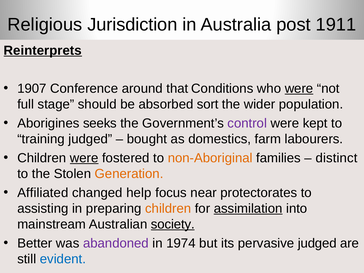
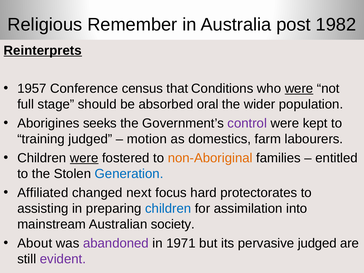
Jurisdiction: Jurisdiction -> Remember (132, 25)
1911: 1911 -> 1982 (336, 25)
1907: 1907 -> 1957 (32, 88)
around: around -> census (142, 88)
sort: sort -> oral (208, 104)
bought: bought -> motion (147, 139)
distinct: distinct -> entitled (337, 158)
Generation colour: orange -> blue (129, 174)
help: help -> next (139, 193)
near: near -> hard (204, 193)
children colour: orange -> blue (168, 209)
assimilation underline: present -> none (248, 209)
society underline: present -> none (173, 224)
Better: Better -> About (35, 243)
1974: 1974 -> 1971 (181, 243)
evident colour: blue -> purple (63, 259)
